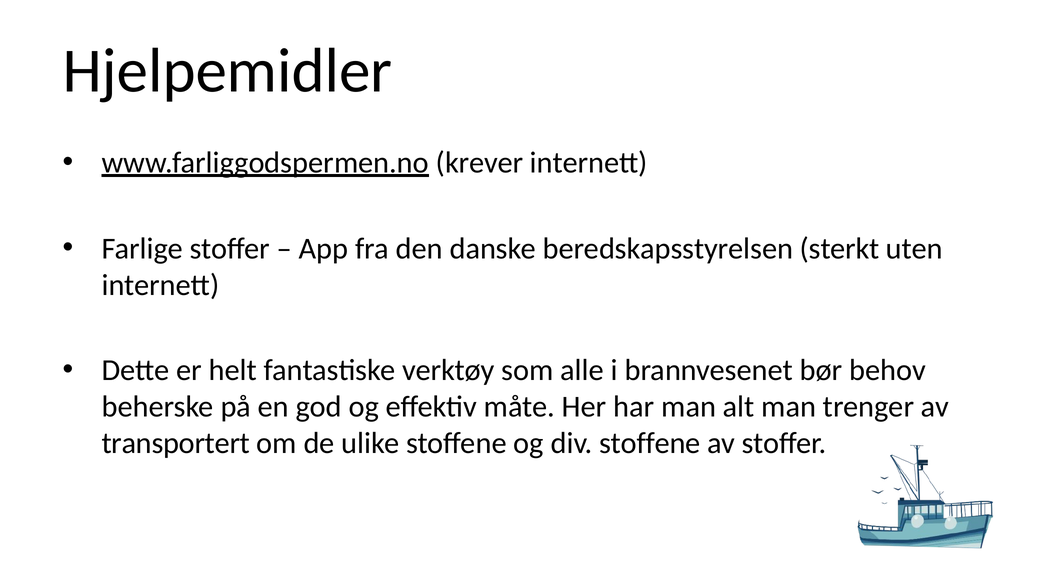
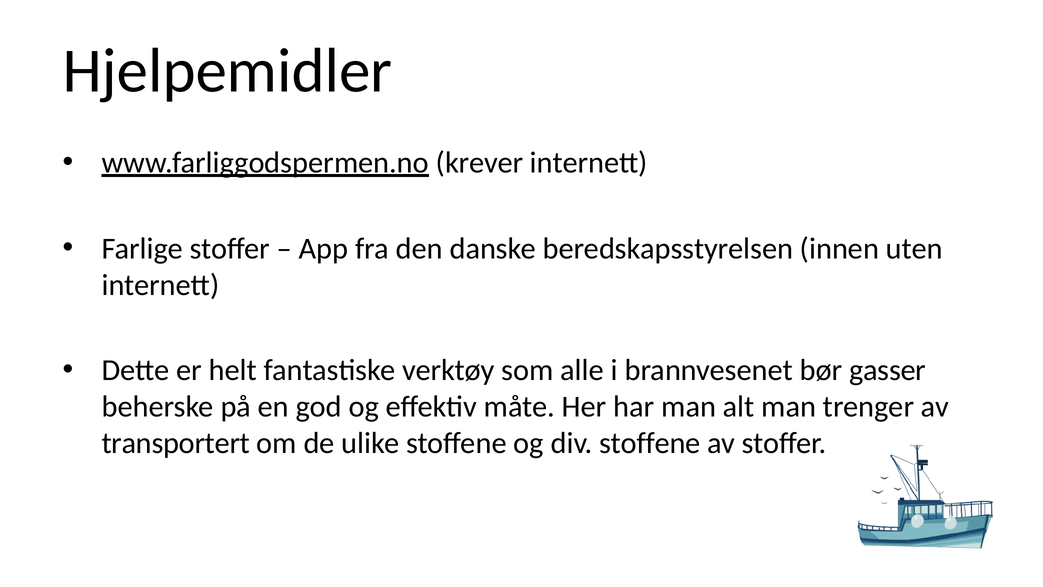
sterkt: sterkt -> innen (839, 248)
behov: behov -> gasser (888, 370)
